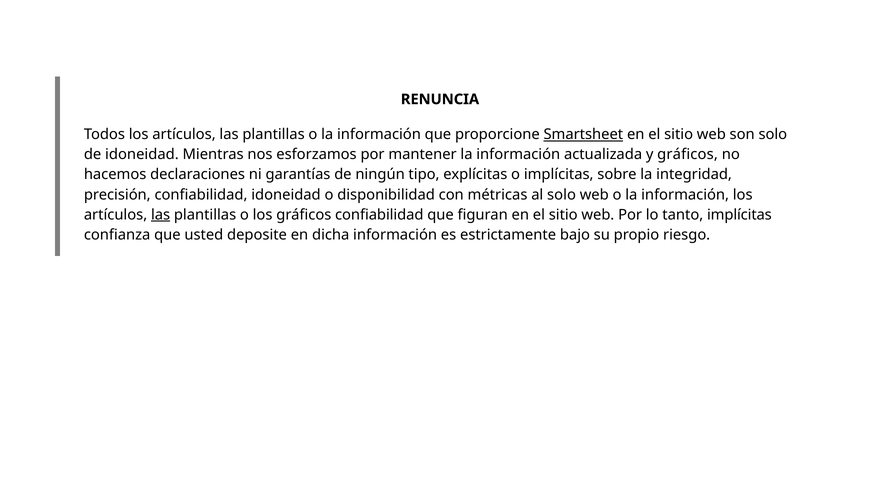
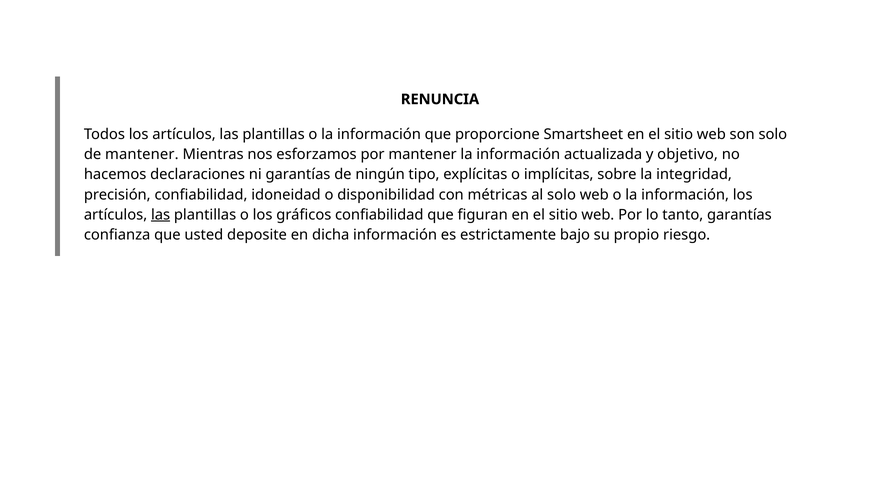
Smartsheet underline: present -> none (583, 134)
de idoneidad: idoneidad -> mantener (142, 155)
y gráficos: gráficos -> objetivo (688, 155)
tanto implícitas: implícitas -> garantías (739, 215)
